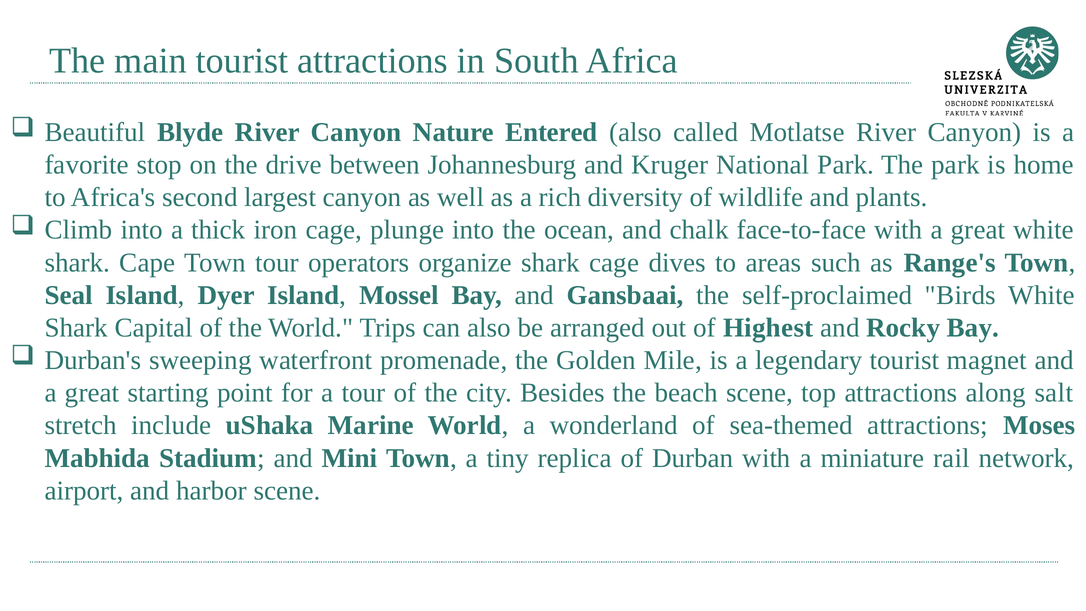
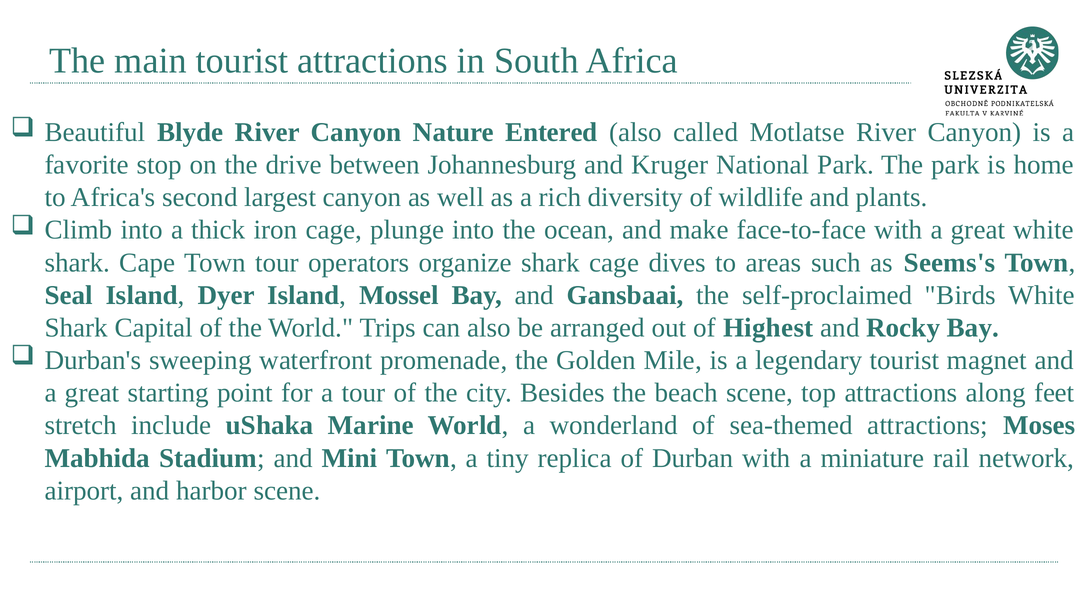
chalk: chalk -> make (699, 230)
Range's: Range's -> Seems's (950, 263)
salt: salt -> feet (1054, 393)
